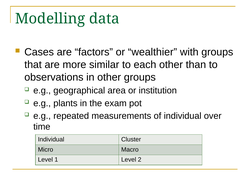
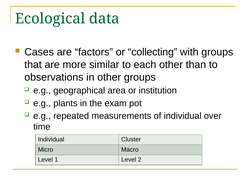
Modelling: Modelling -> Ecological (50, 19)
wealthier: wealthier -> collecting (153, 52)
